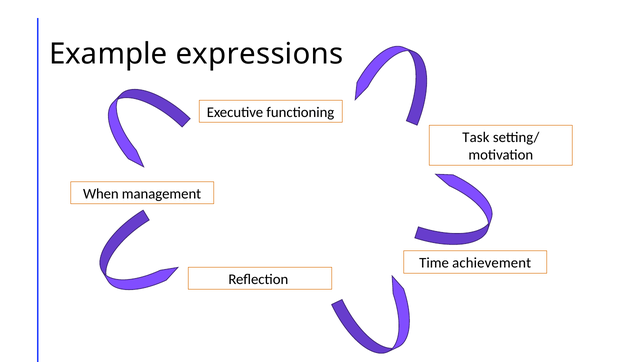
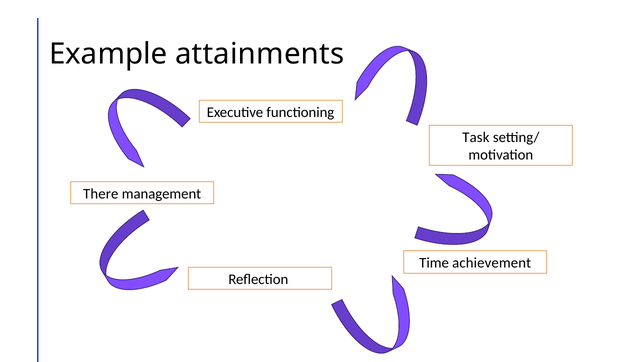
expressions: expressions -> attainments (260, 54)
When: When -> There (101, 194)
